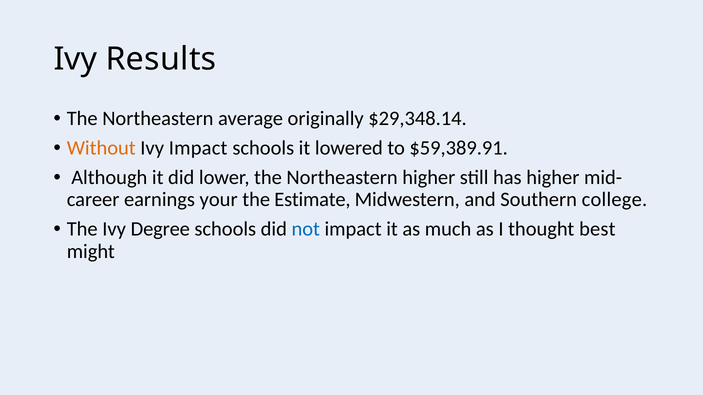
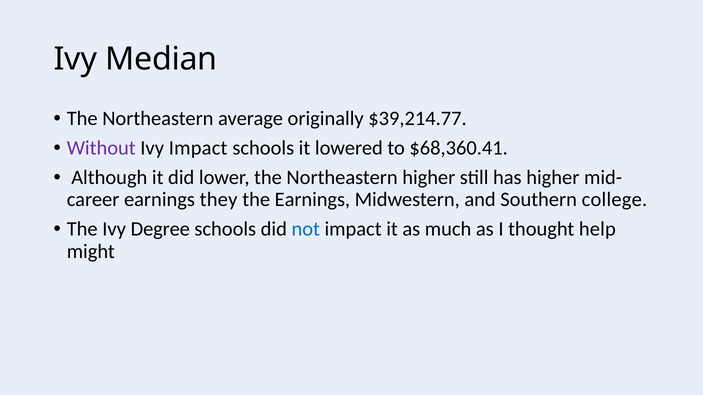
Results: Results -> Median (161, 59)
$29,348.14: $29,348.14 -> $39,214.77 (418, 119)
Without colour: orange -> purple (101, 148)
$59,389.91: $59,389.91 -> $68,360.41 (459, 148)
your: your -> they (219, 200)
the Estimate: Estimate -> Earnings (312, 200)
best: best -> help (597, 229)
